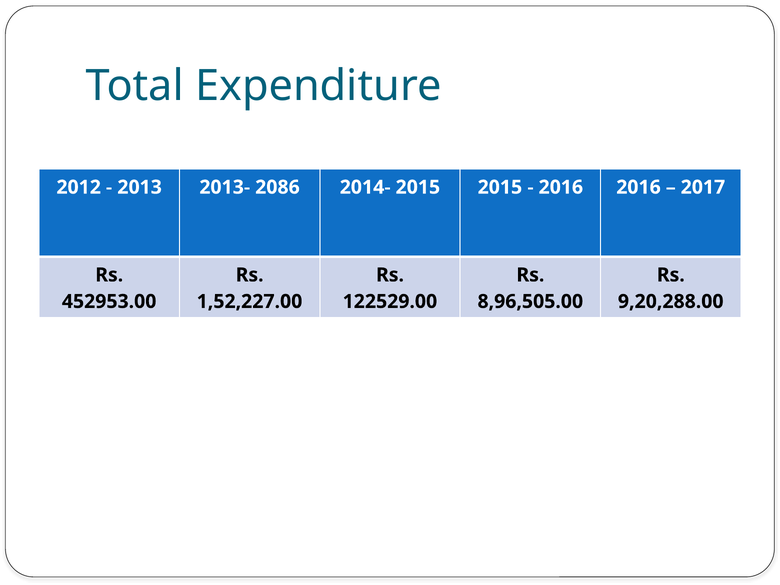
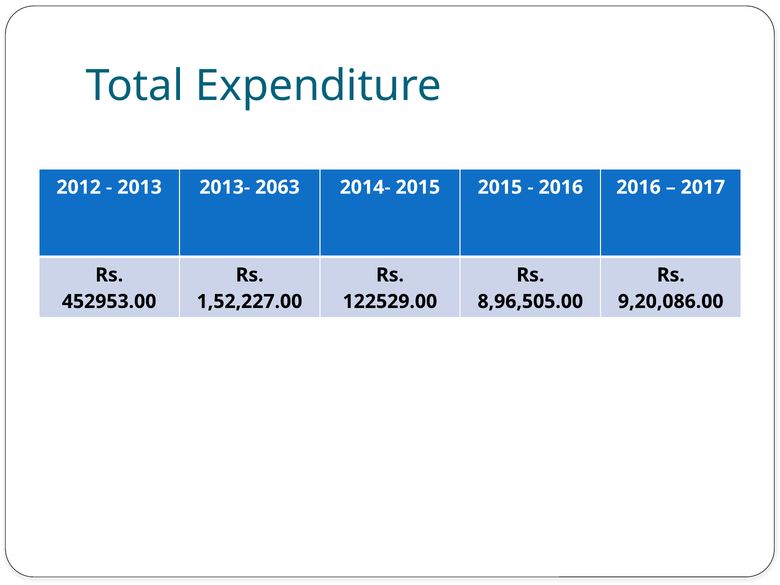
2086: 2086 -> 2063 (277, 187)
9,20,288.00: 9,20,288.00 -> 9,20,086.00 (671, 302)
